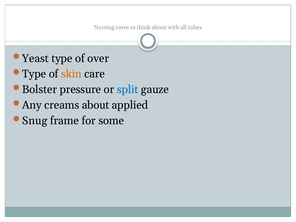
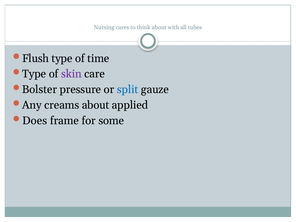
Yeast: Yeast -> Flush (36, 58)
over: over -> time (98, 58)
skin colour: orange -> purple (71, 74)
Snug: Snug -> Does (35, 121)
